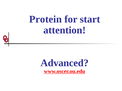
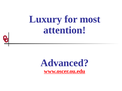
Protein: Protein -> Luxury (46, 19)
start: start -> most (90, 19)
